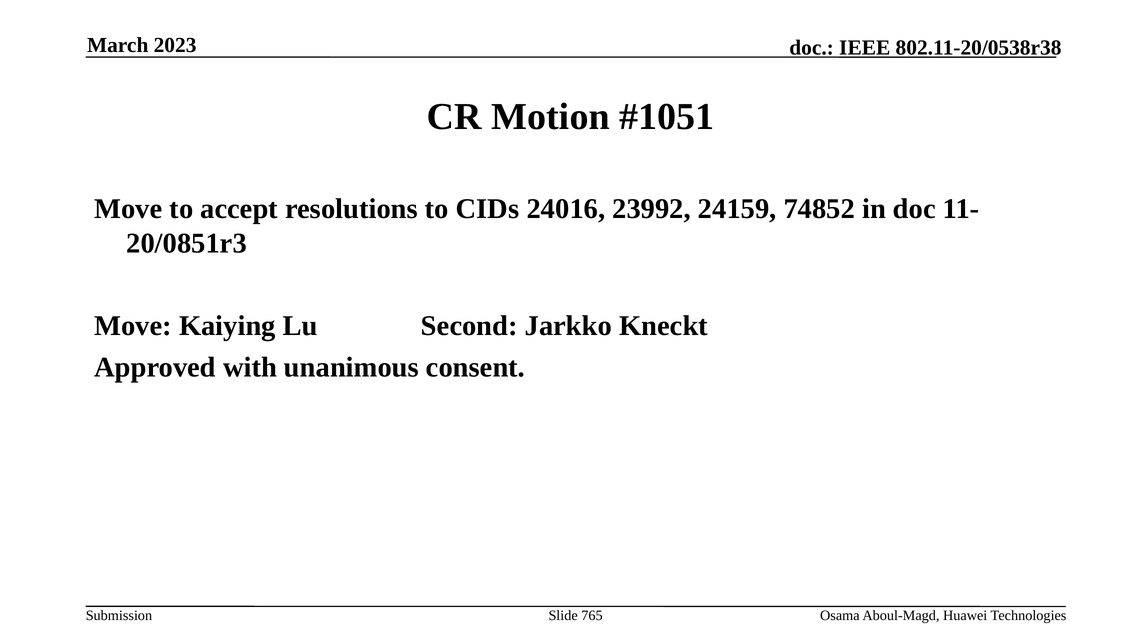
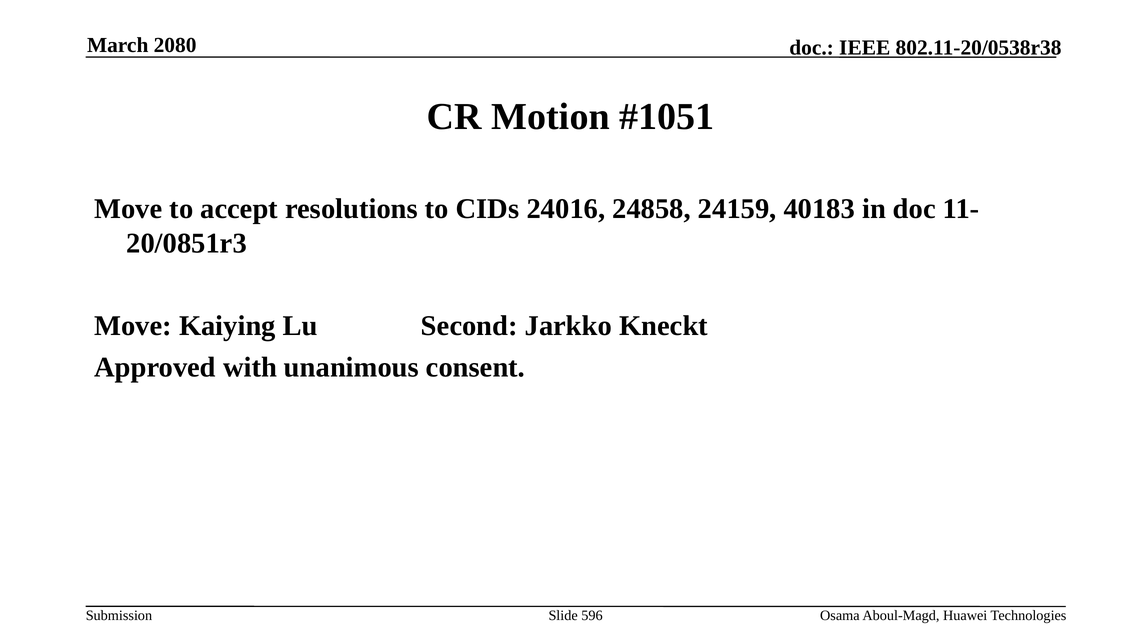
2023: 2023 -> 2080 (175, 45)
23992: 23992 -> 24858 (652, 209)
74852: 74852 -> 40183 (819, 209)
765: 765 -> 596 (592, 616)
